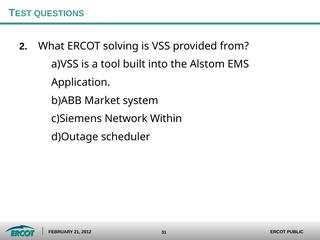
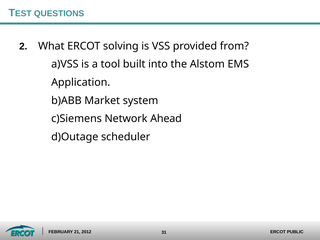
Within: Within -> Ahead (166, 119)
